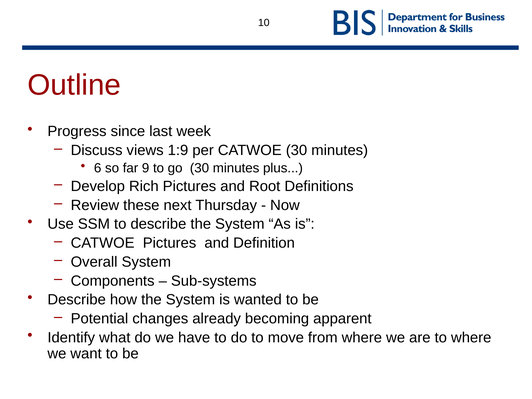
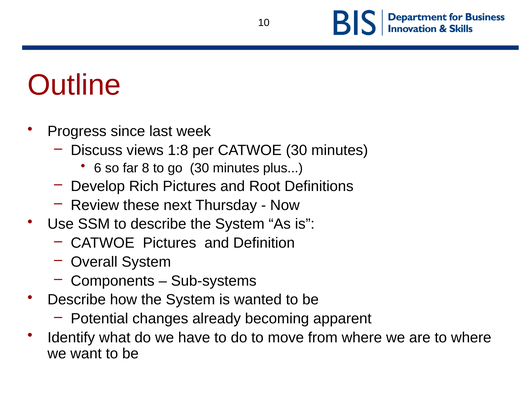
1:9: 1:9 -> 1:8 (178, 150)
9: 9 -> 8 (146, 168)
